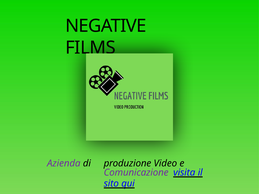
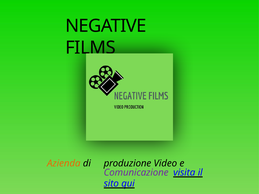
Azienda colour: purple -> orange (64, 164)
